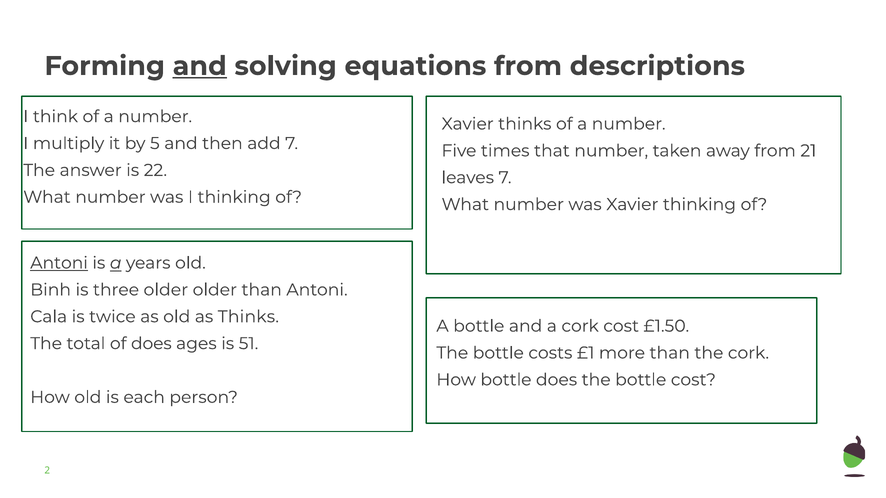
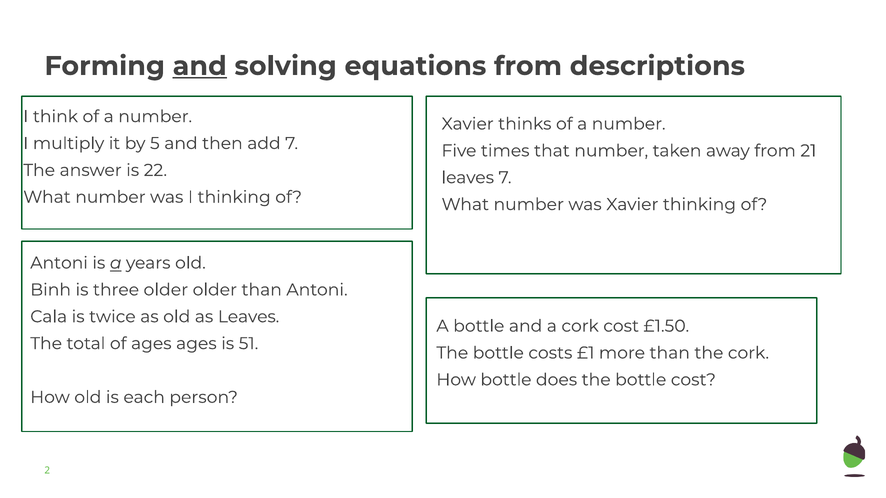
Antoni underline: present -> none (59, 263)
as Thinks: Thinks -> Leaves (249, 317)
of does: does -> ages (151, 344)
